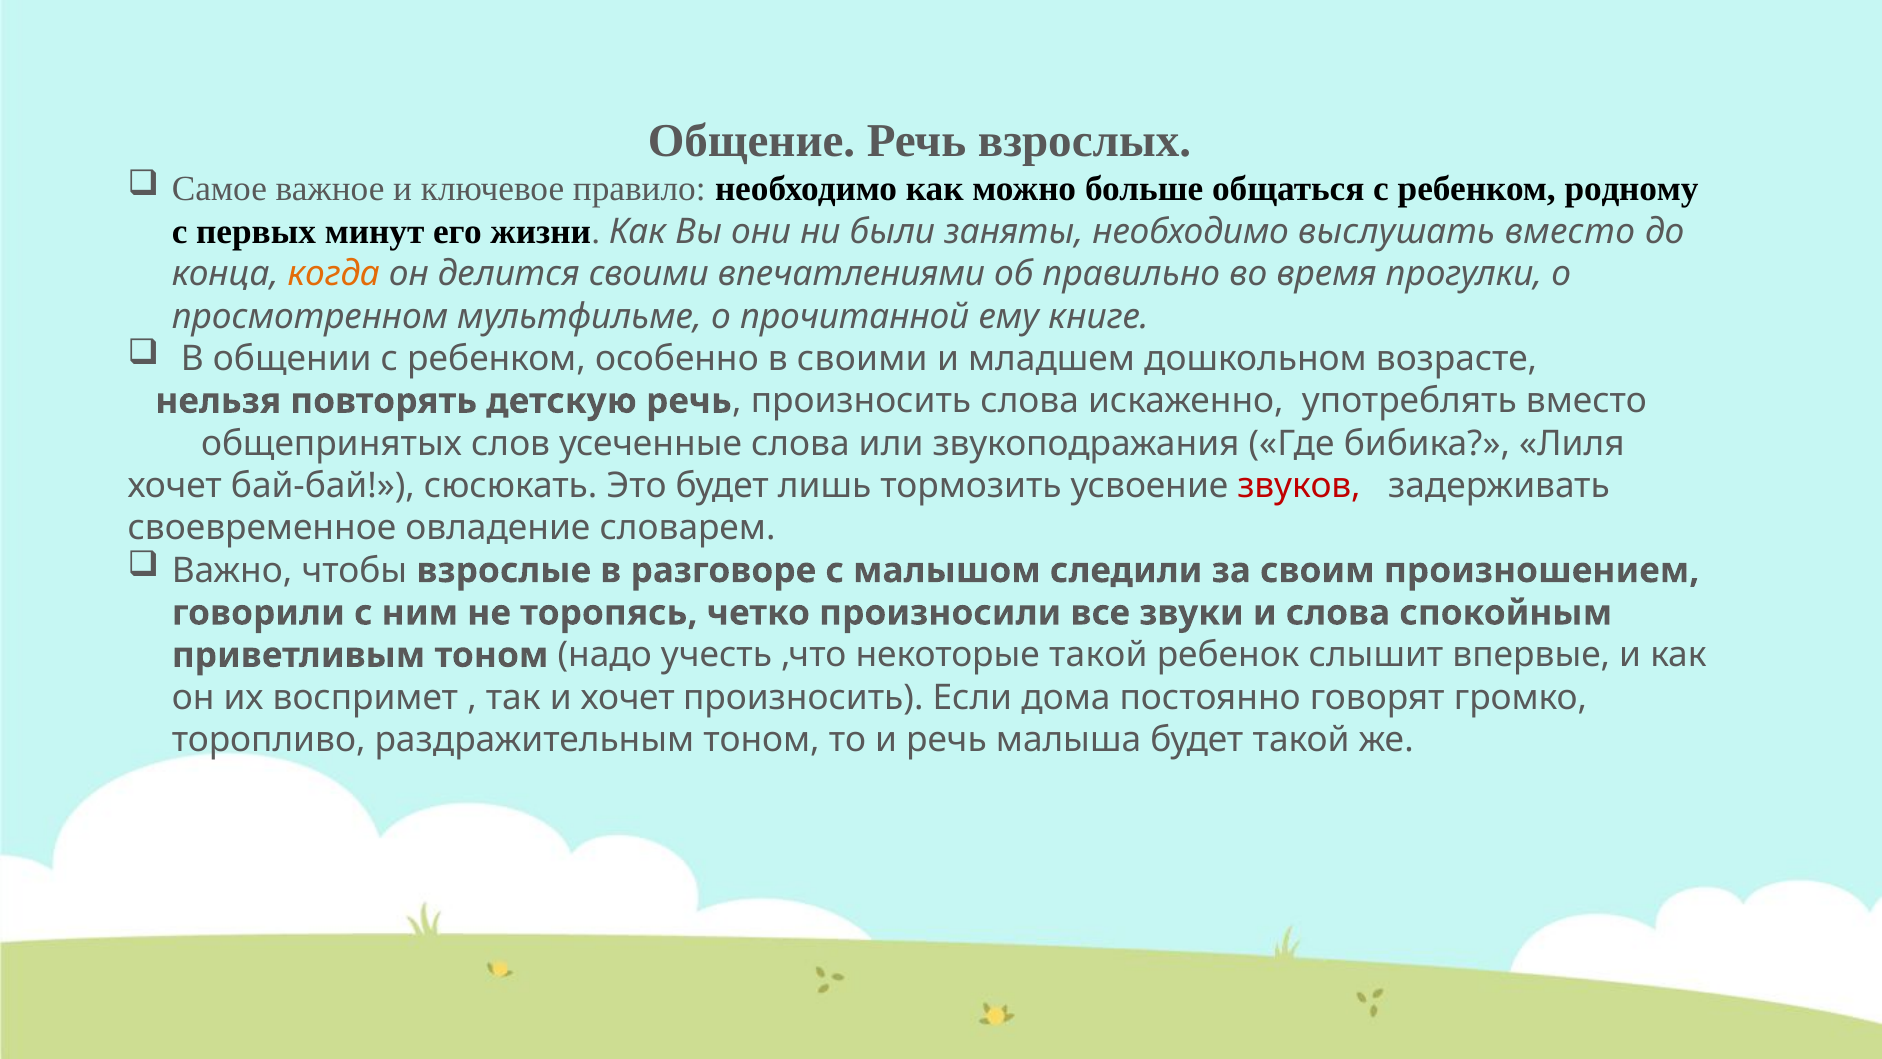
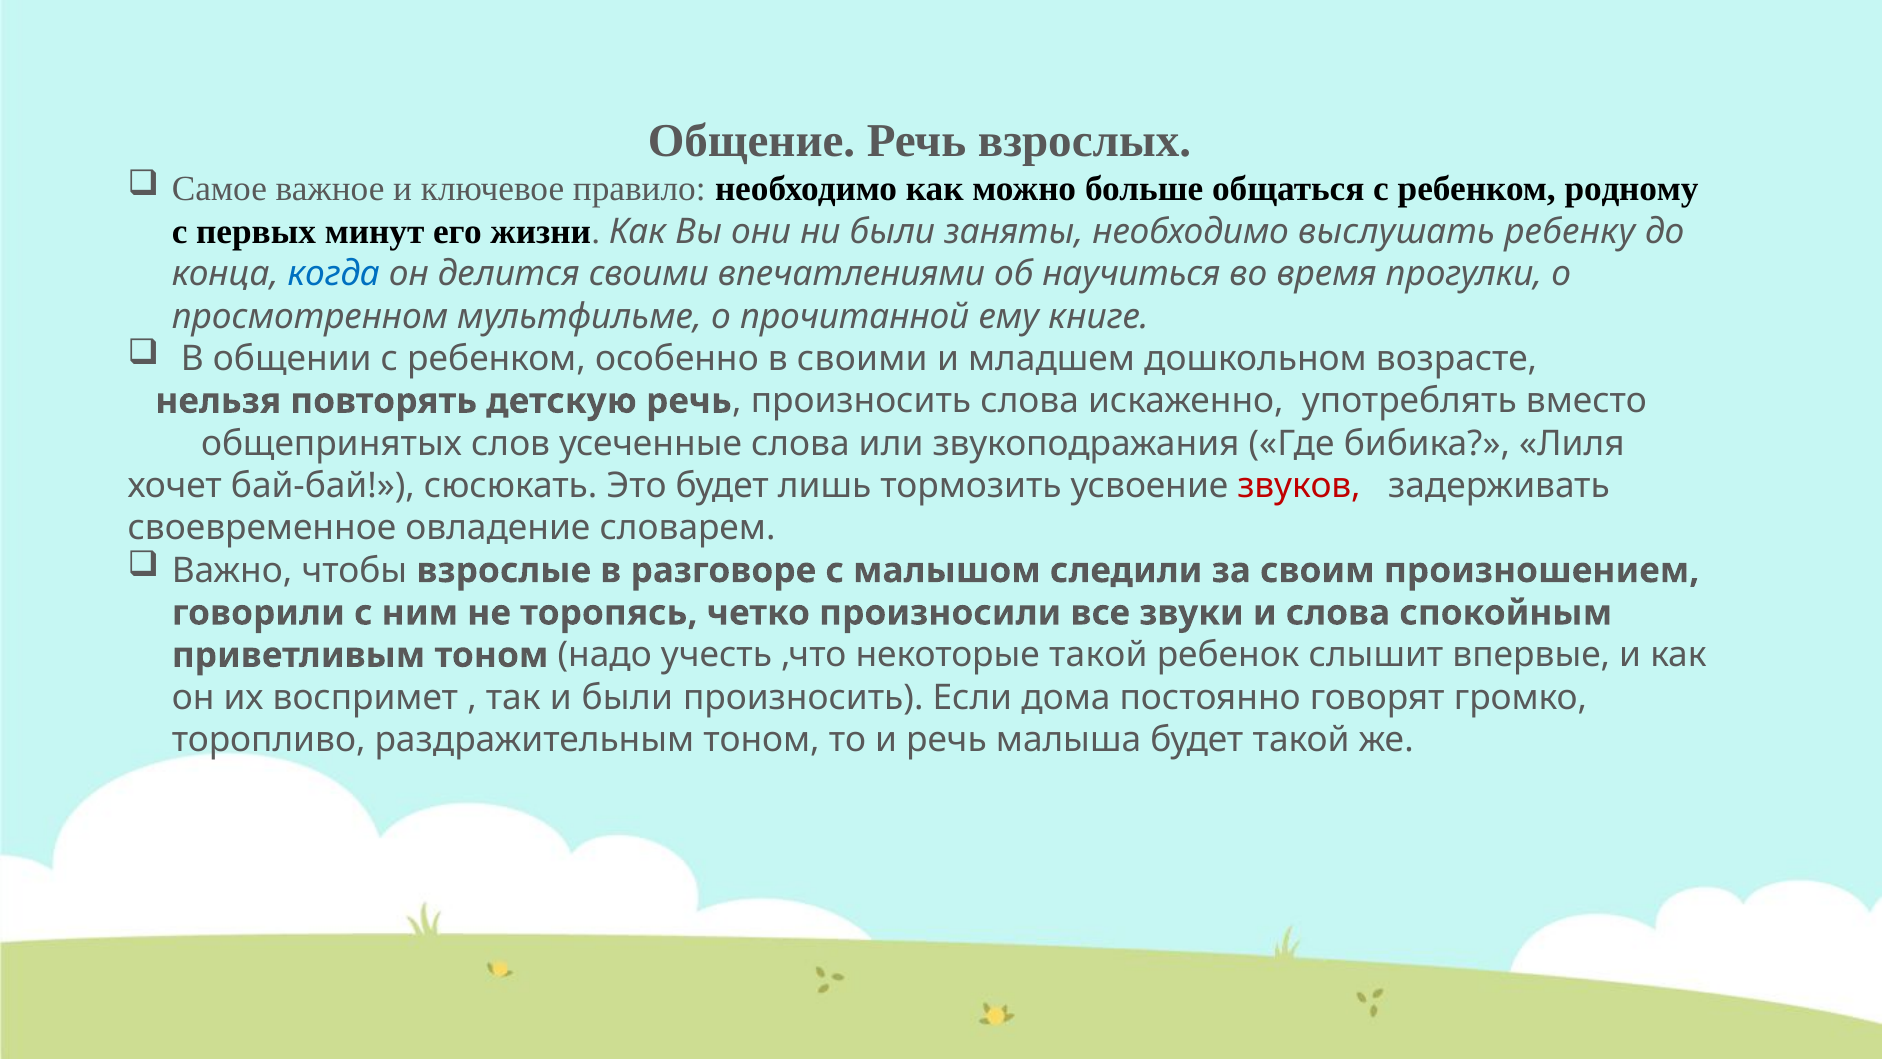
выслушать вместо: вместо -> ребенку (1570, 232)
когда colour: orange -> blue (334, 274)
правильно: правильно -> научиться (1131, 274)
и хочет: хочет -> были (627, 697)
